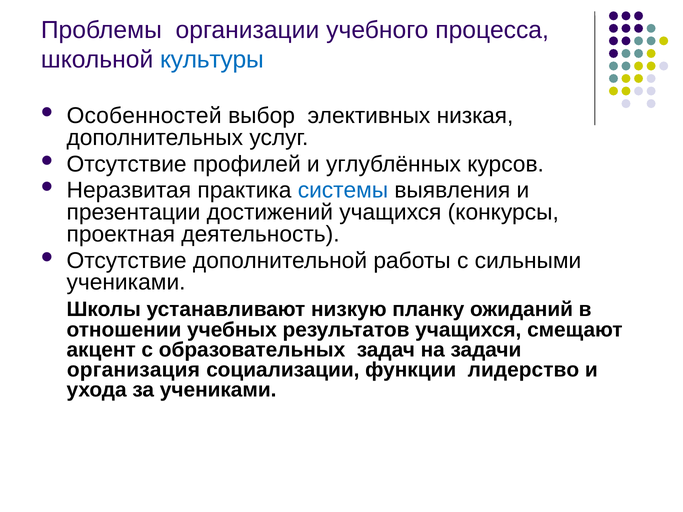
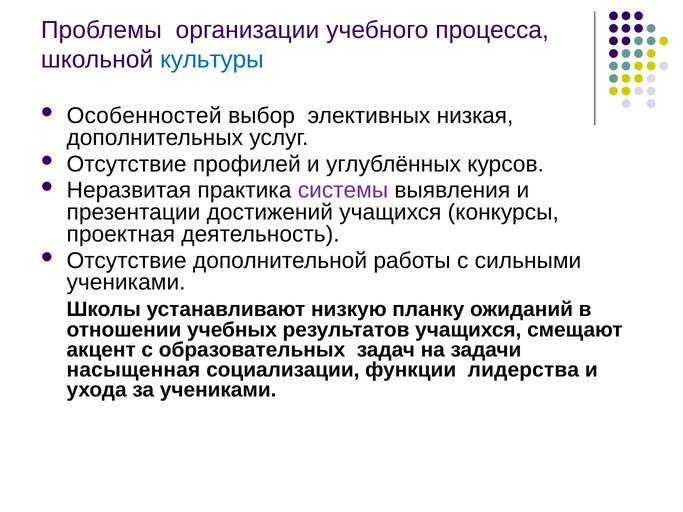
системы colour: blue -> purple (343, 191)
организация: организация -> насыщенная (133, 370)
лидерство: лидерство -> лидерства (523, 370)
